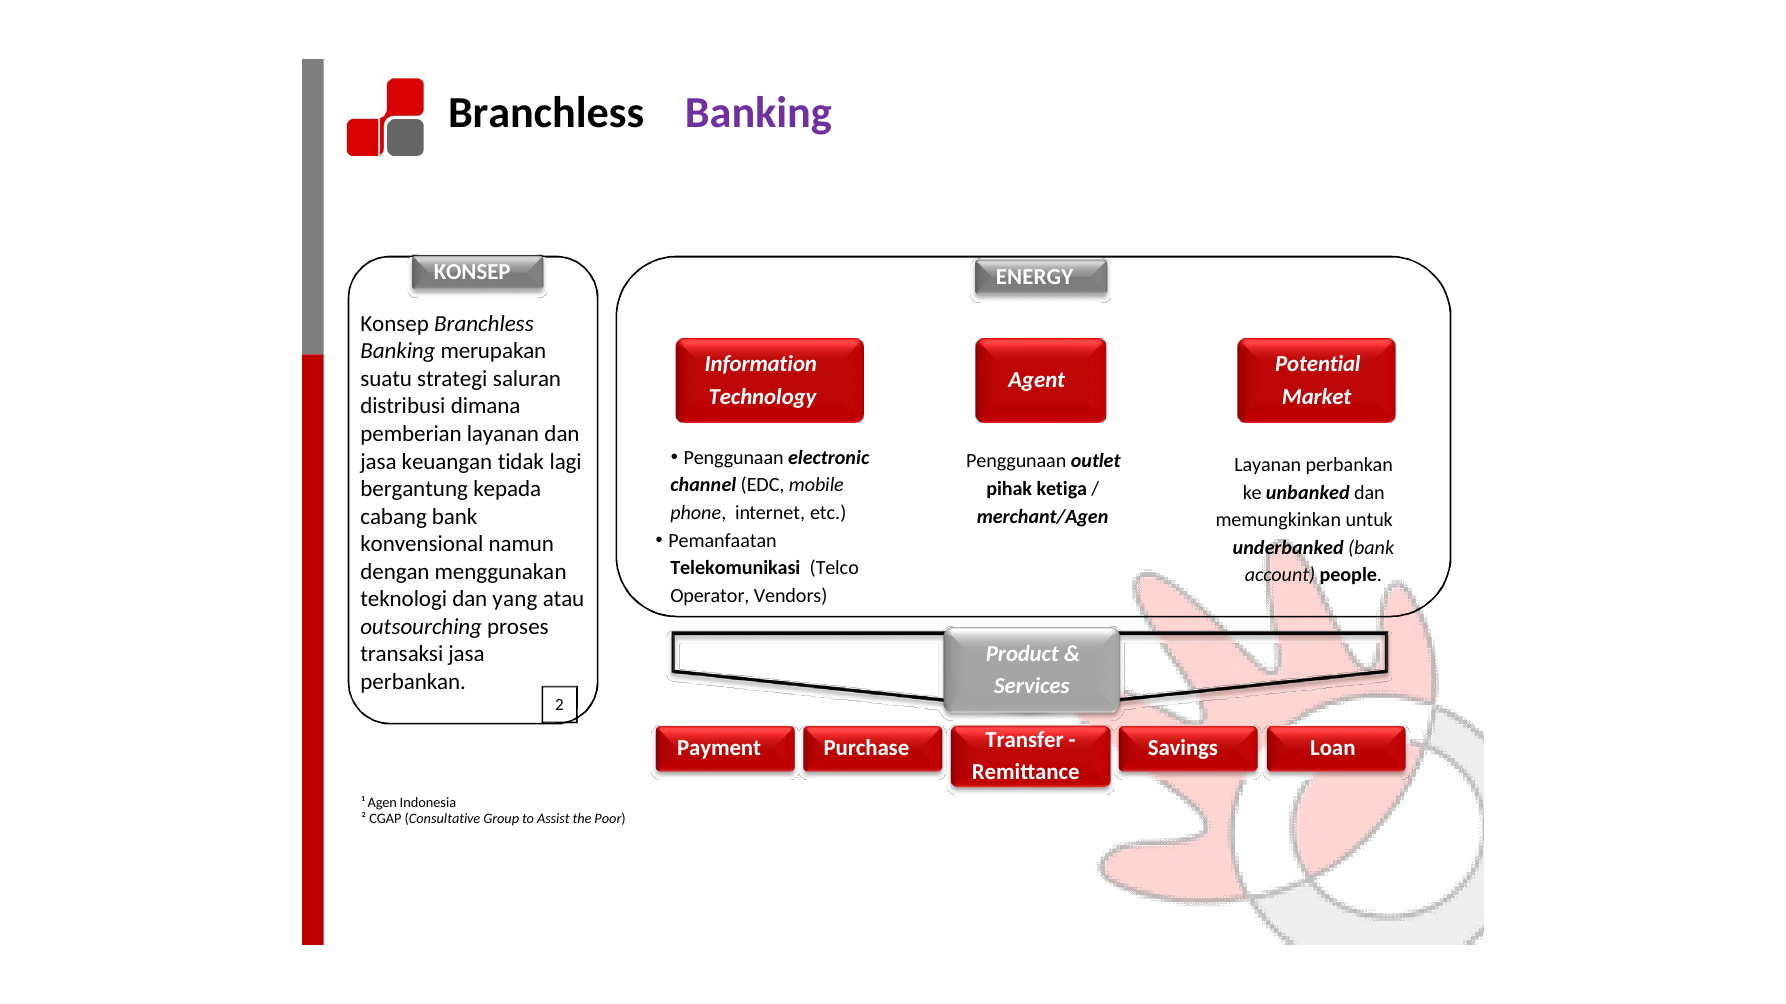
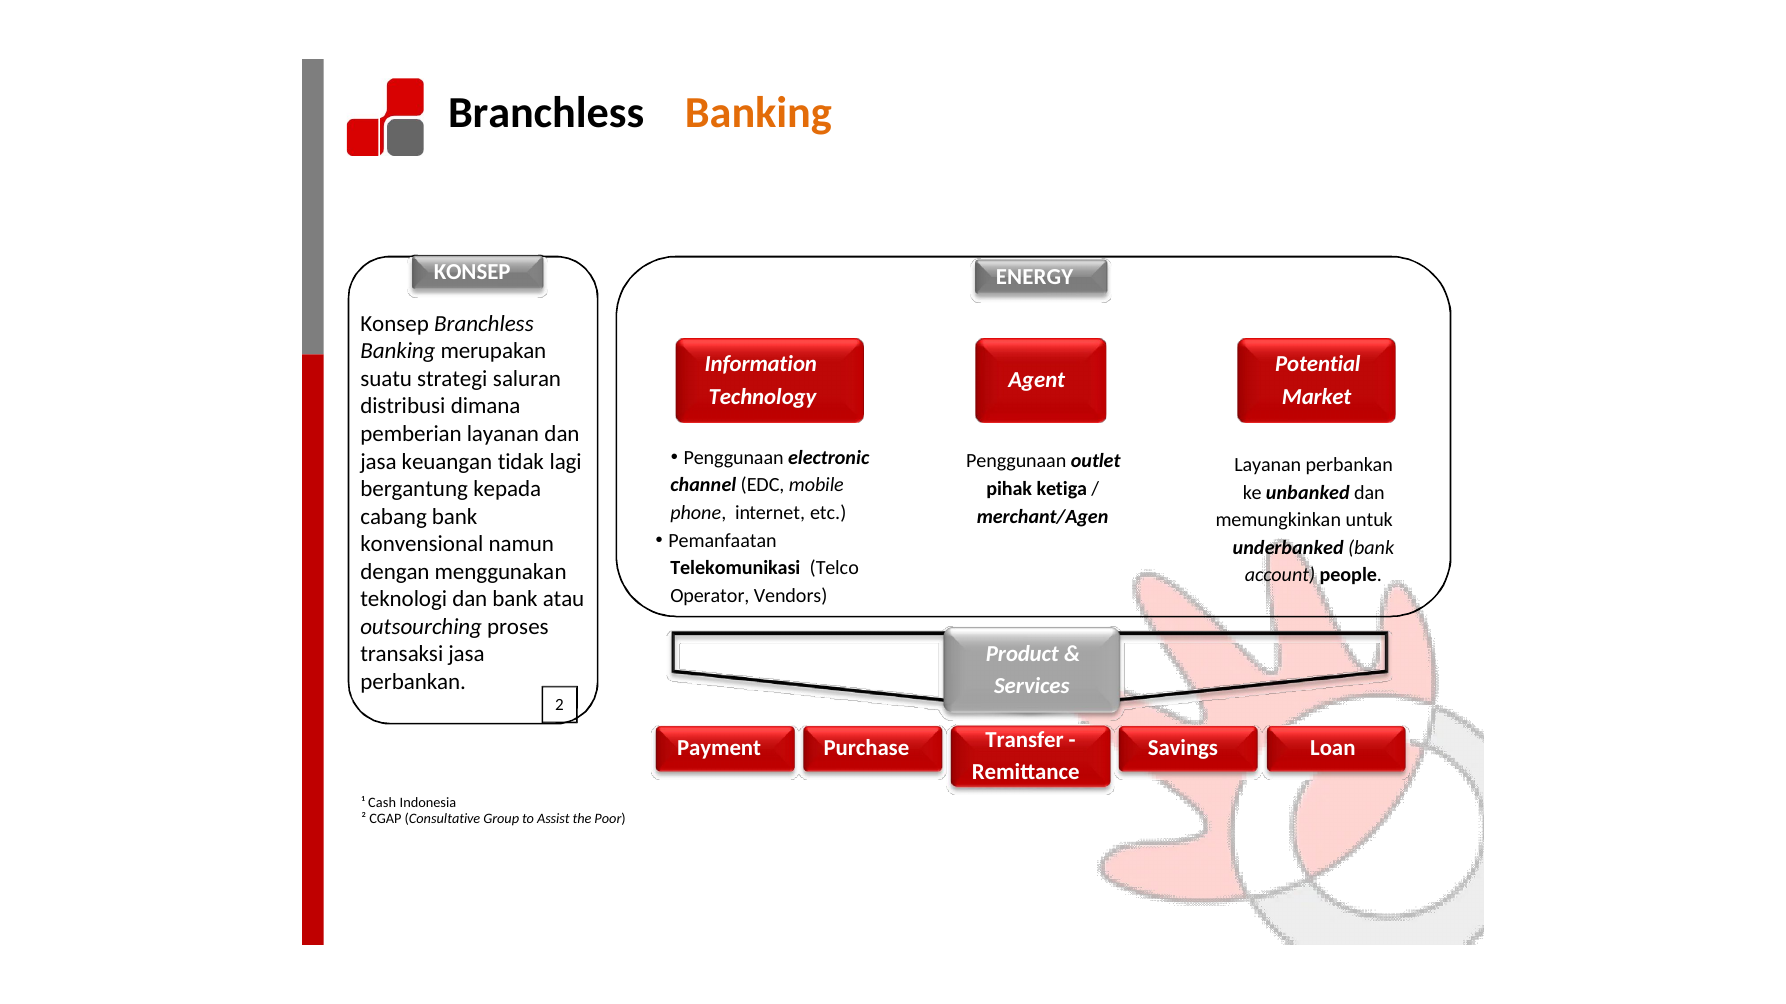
Banking colour: purple -> orange (758, 113)
dan yang: yang -> bank (515, 600)
Agen: Agen -> Cash (382, 803)
